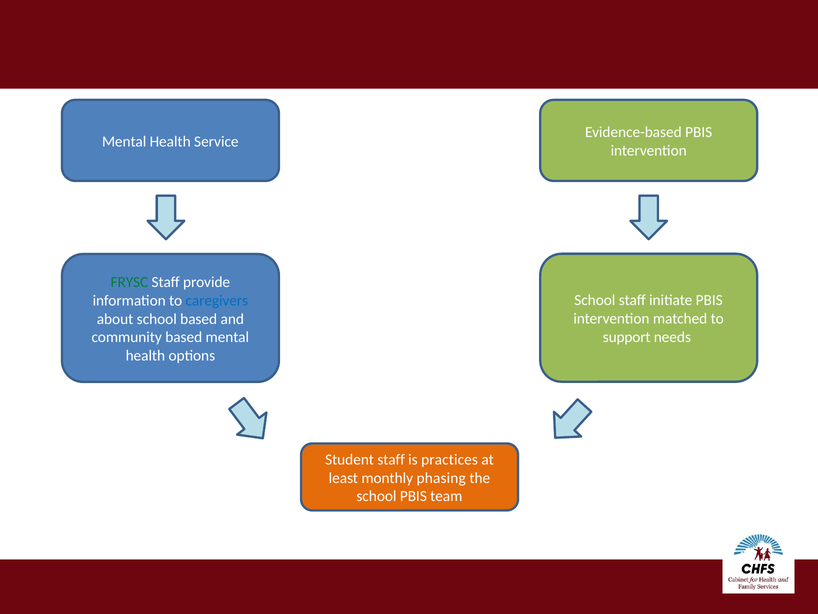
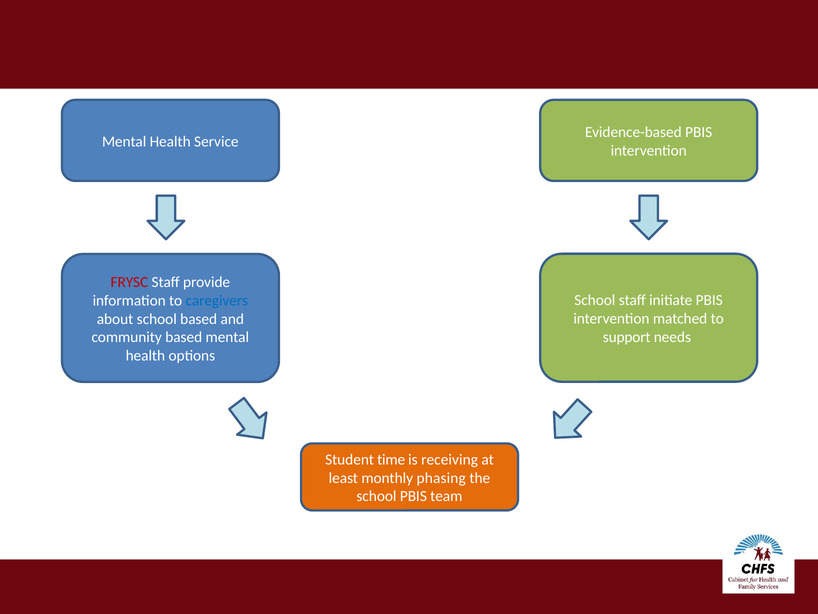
FRYSC colour: green -> red (129, 282)
Student staff: staff -> time (391, 459)
practices: practices -> receiving (450, 459)
